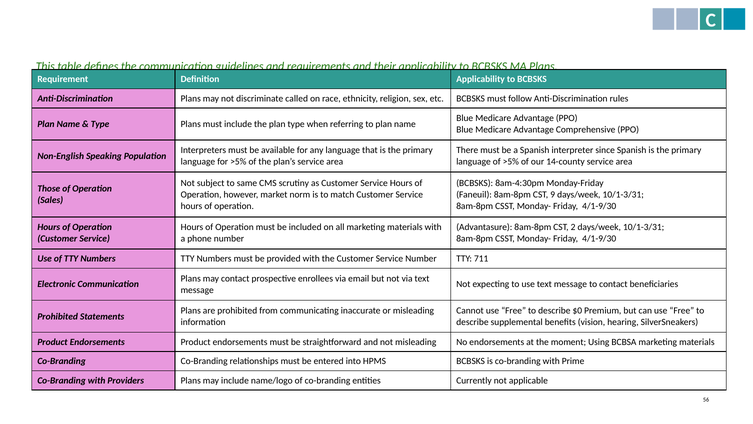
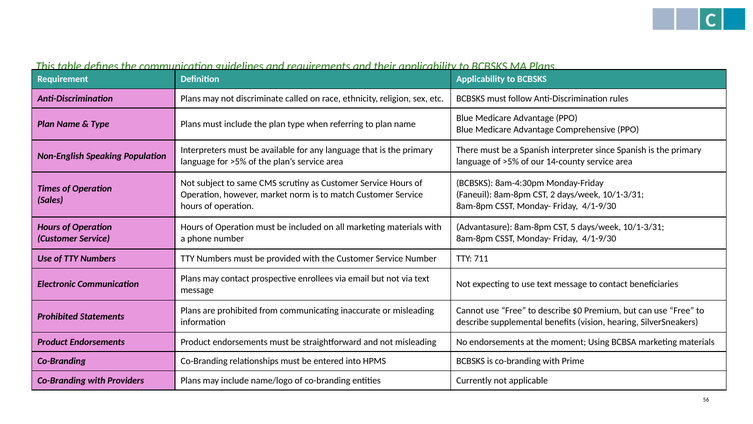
Those: Those -> Times (49, 189)
9: 9 -> 2 (553, 194)
2: 2 -> 5 (573, 227)
